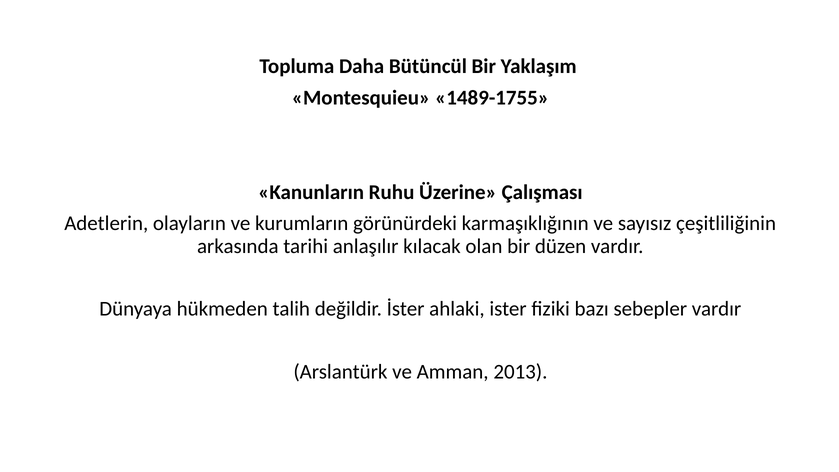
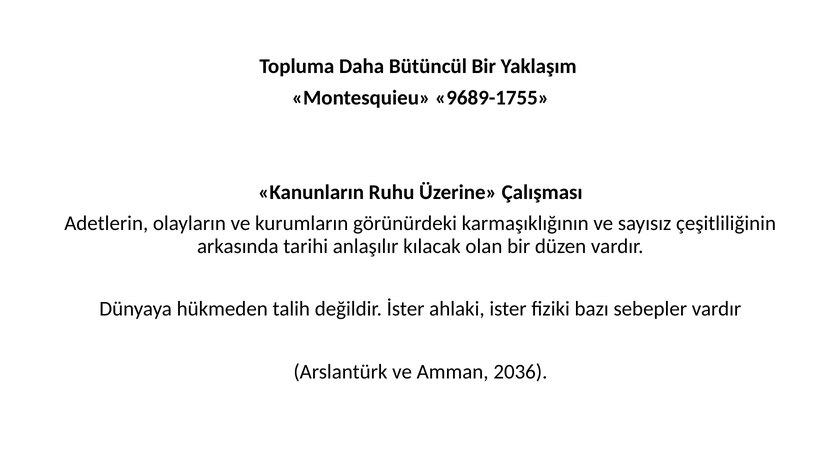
1489-1755: 1489-1755 -> 9689-1755 (492, 98)
2013: 2013 -> 2036 (520, 372)
